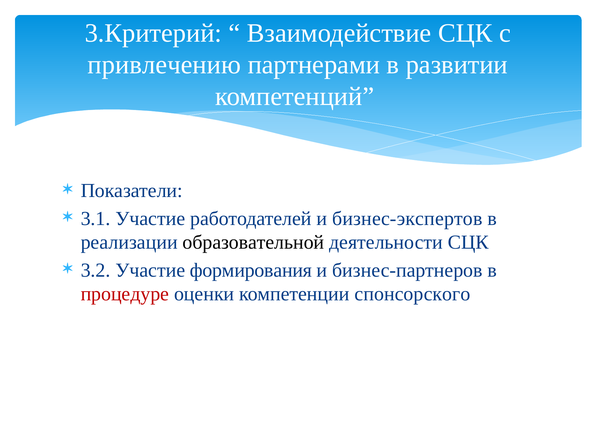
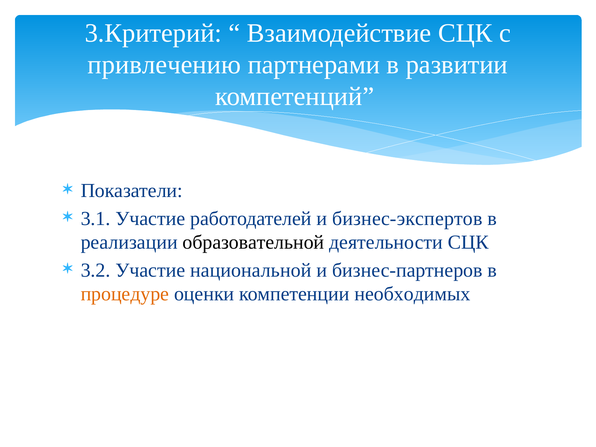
формирования: формирования -> национальной (251, 270)
процедуре colour: red -> orange (125, 294)
спонсорского: спонсорского -> необходимых (412, 294)
